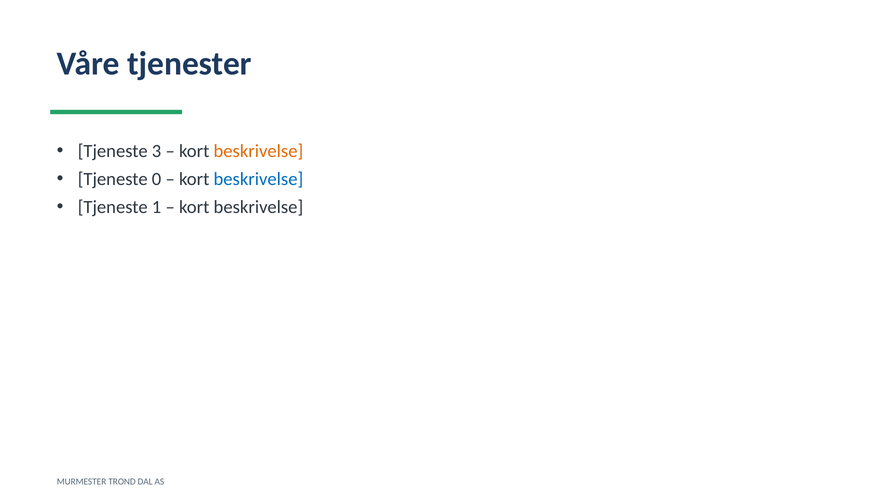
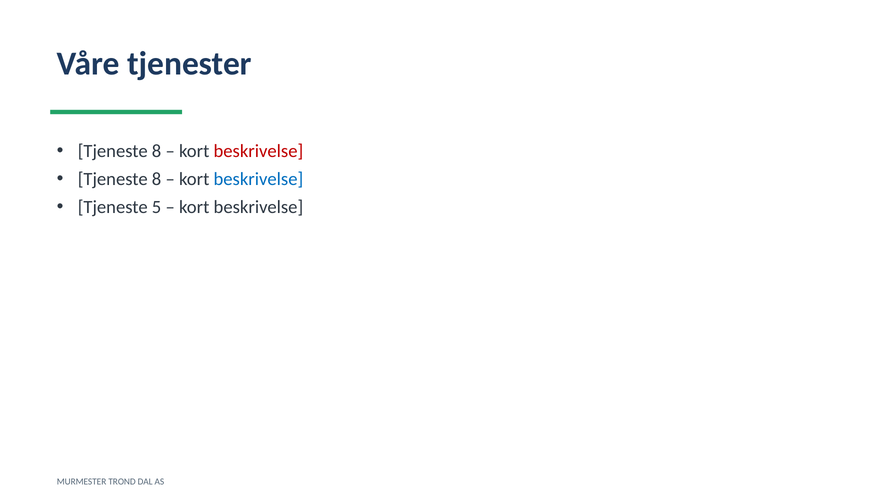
3: 3 -> 8 (157, 151)
beskrivelse colour: orange -> red (258, 151)
0: 0 -> 8 (157, 179)
1: 1 -> 5 (157, 207)
